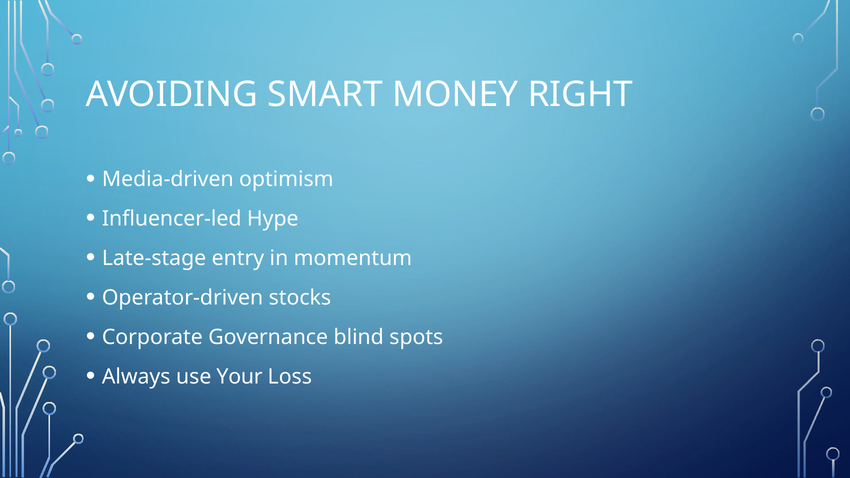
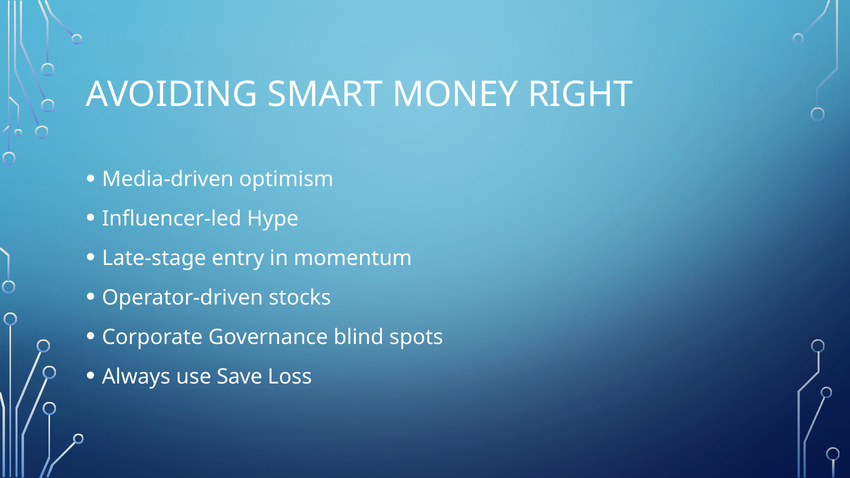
Your: Your -> Save (240, 377)
